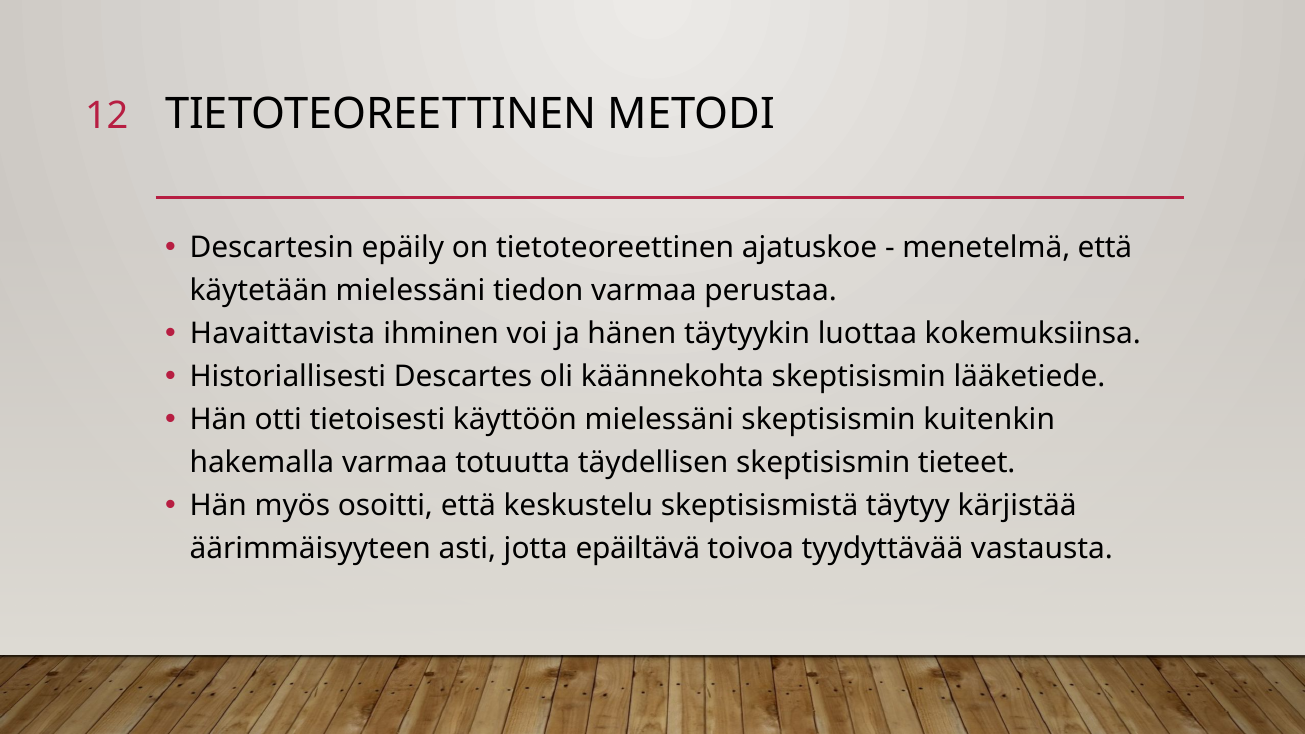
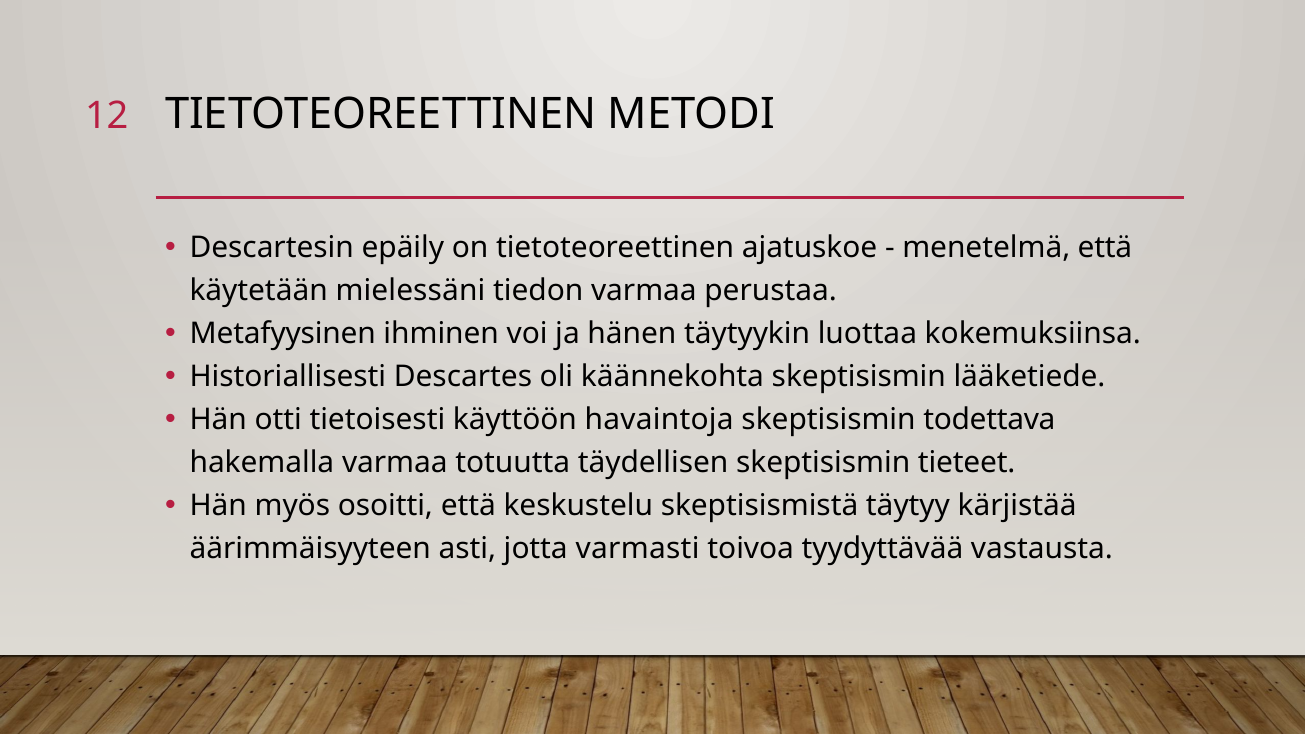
Havaittavista: Havaittavista -> Metafyysinen (283, 334)
käyttöön mielessäni: mielessäni -> havaintoja (659, 420)
kuitenkin: kuitenkin -> todettava (989, 420)
epäiltävä: epäiltävä -> varmasti (638, 549)
